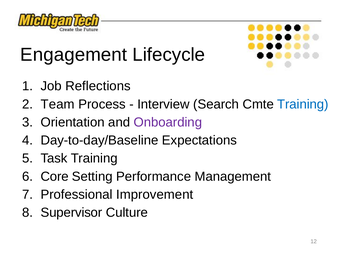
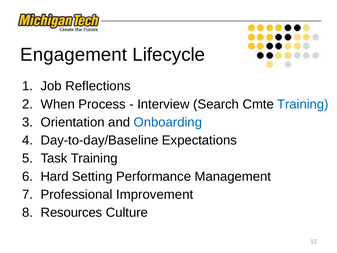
Team: Team -> When (58, 104)
Onboarding colour: purple -> blue (168, 122)
Core: Core -> Hard (55, 176)
Supervisor: Supervisor -> Resources (71, 212)
